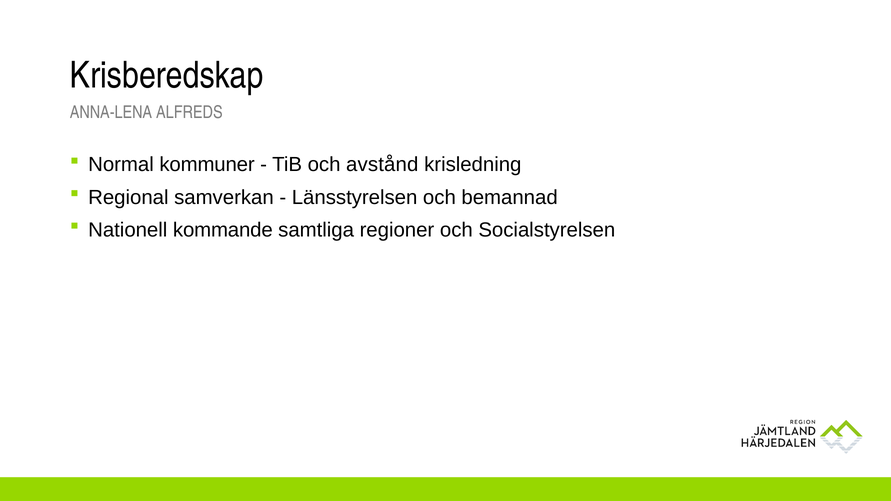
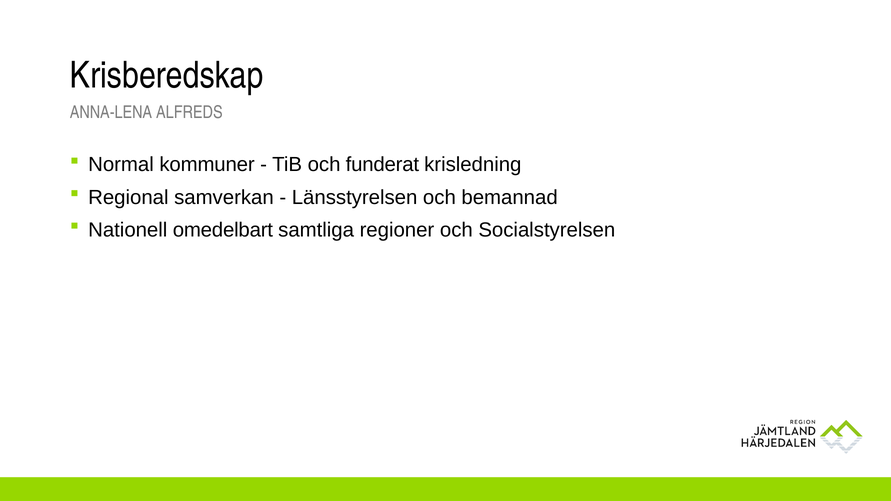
avstånd: avstånd -> funderat (382, 165)
kommande: kommande -> omedelbart (223, 230)
